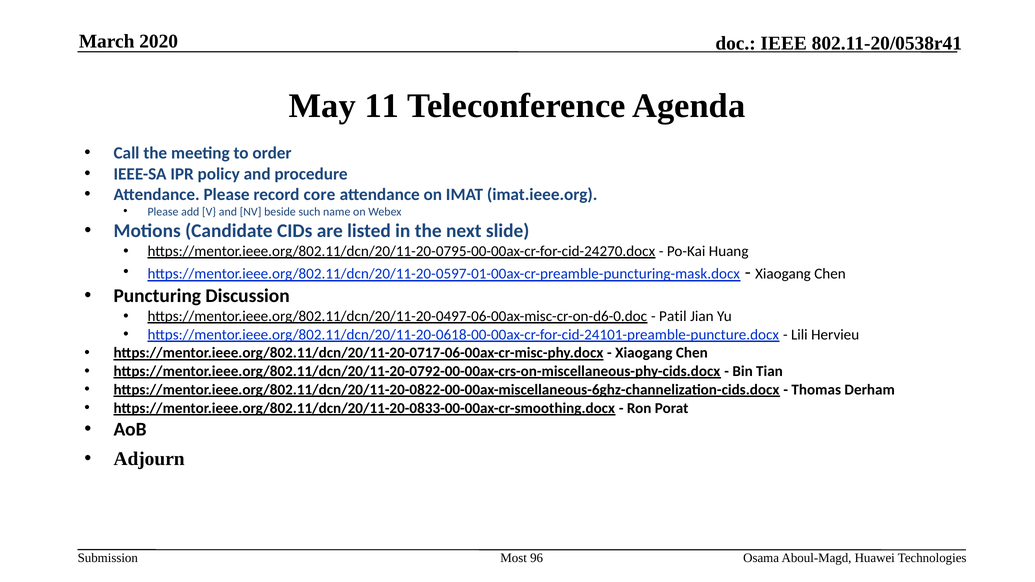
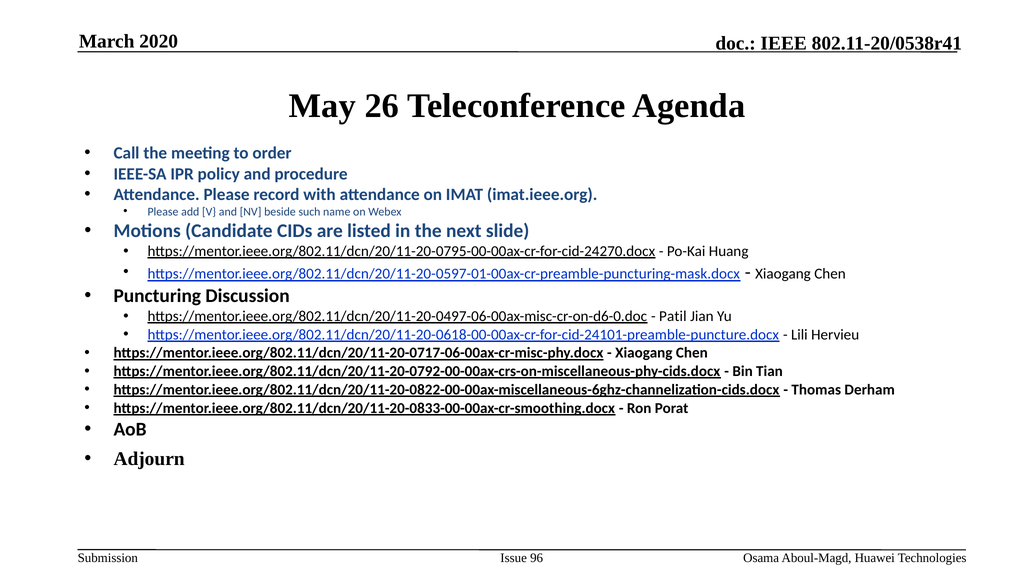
11: 11 -> 26 (382, 106)
core: core -> with (320, 195)
Most: Most -> Issue (514, 558)
